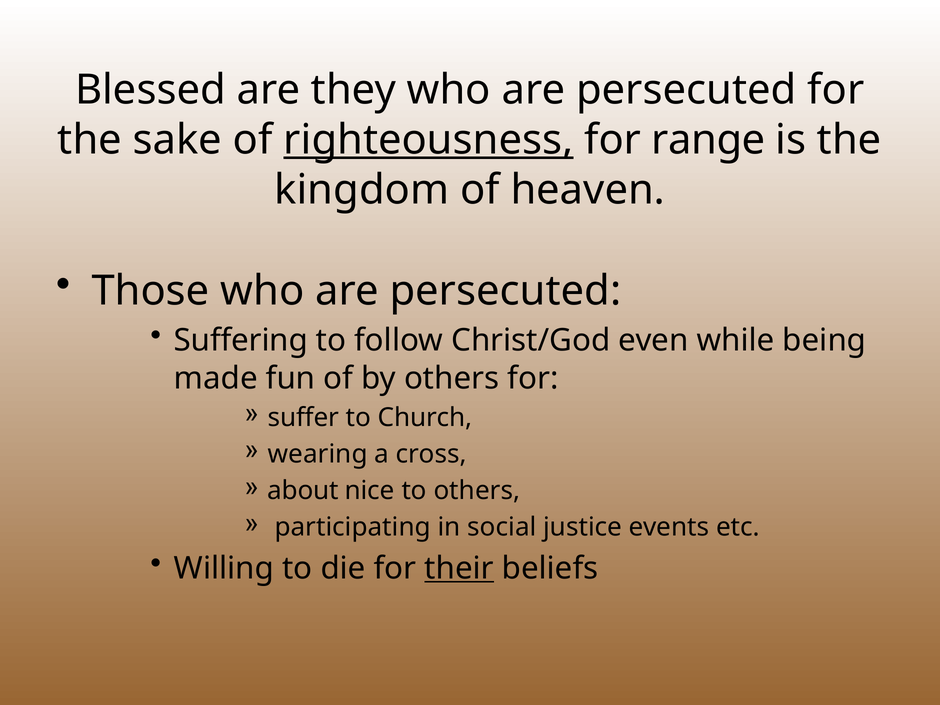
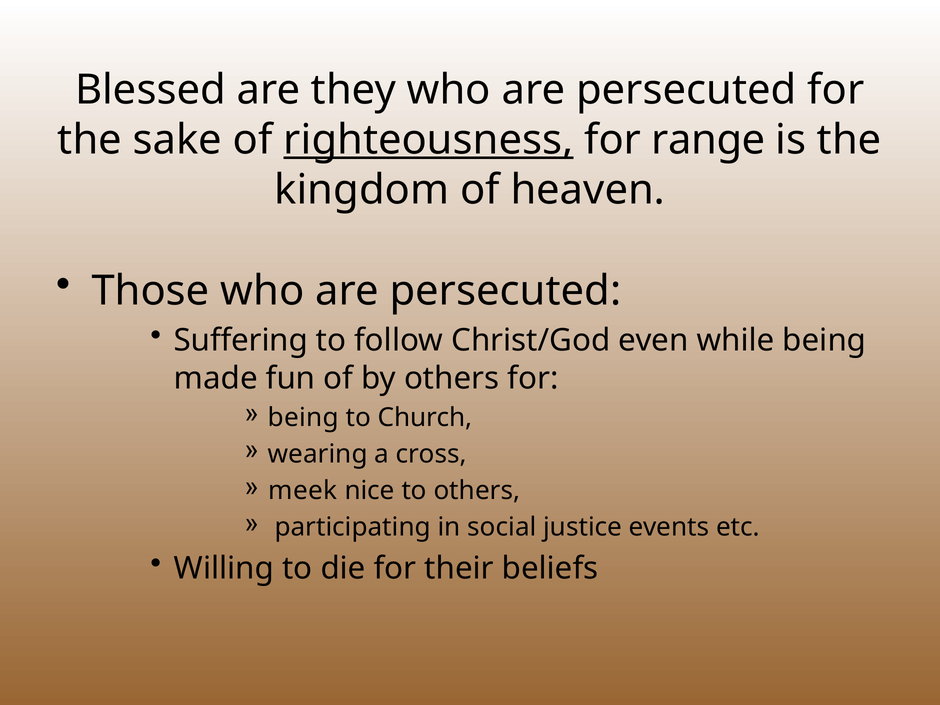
suffer: suffer -> being (303, 418)
about: about -> meek (303, 491)
their underline: present -> none (459, 568)
